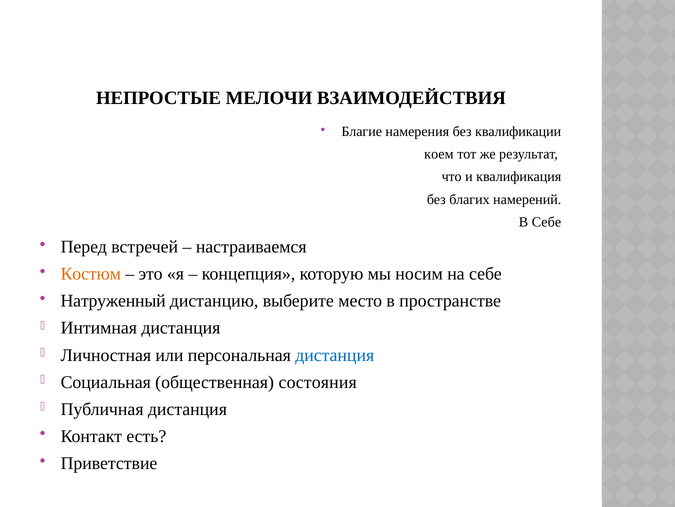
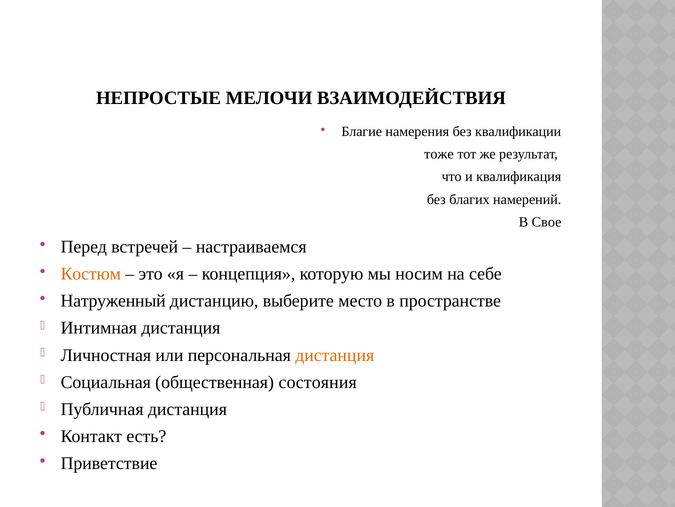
коем: коем -> тоже (439, 154)
В Себе: Себе -> Свое (547, 222)
дистанция colour: blue -> orange (335, 355)
